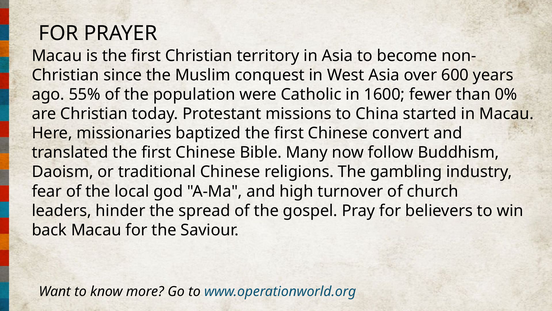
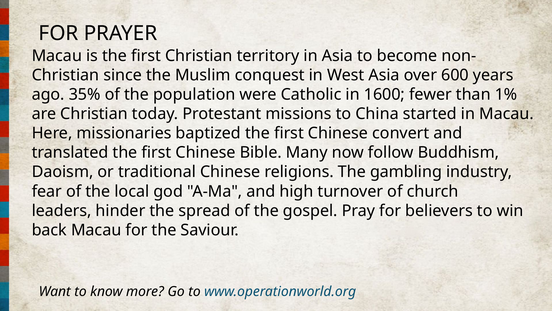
55%: 55% -> 35% (85, 94)
0%: 0% -> 1% (506, 94)
